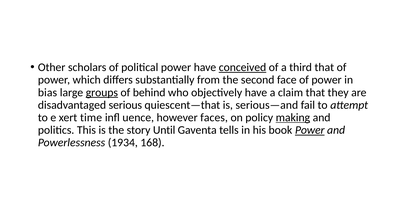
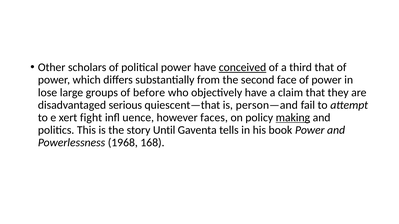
bias: bias -> lose (48, 93)
groups underline: present -> none (102, 93)
behind: behind -> before (149, 93)
serious—and: serious—and -> person—and (267, 105)
time: time -> fight (91, 118)
Power underline: present -> none (310, 130)
1934: 1934 -> 1968 (123, 143)
